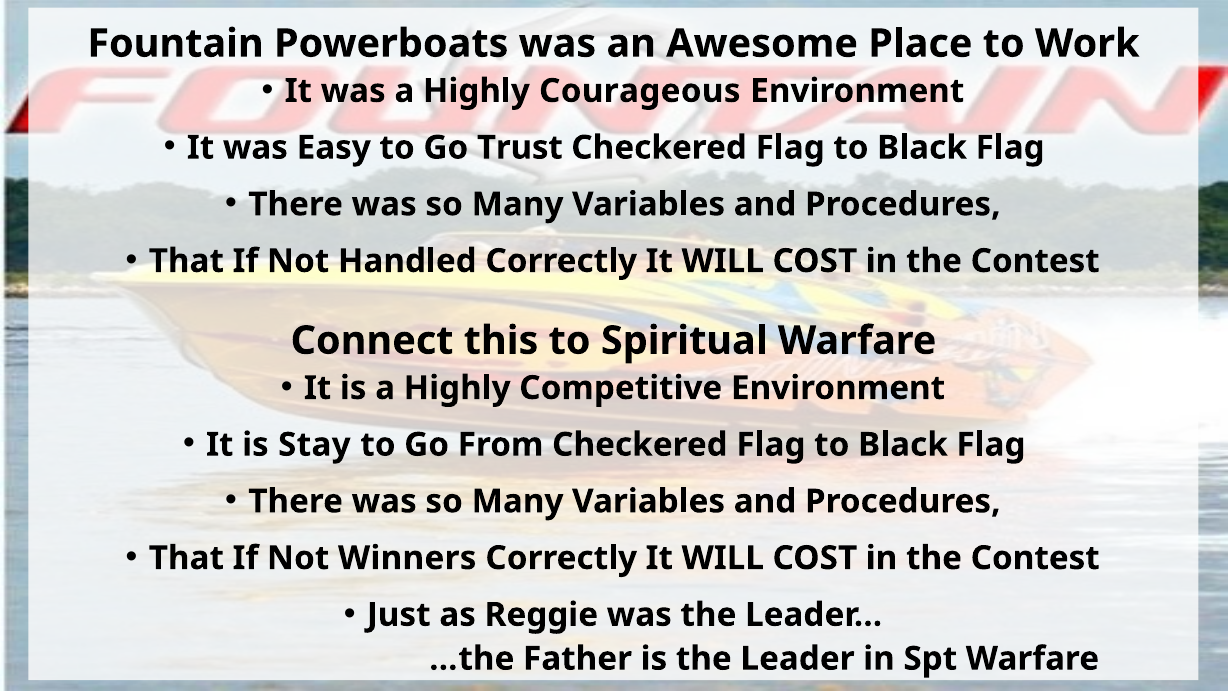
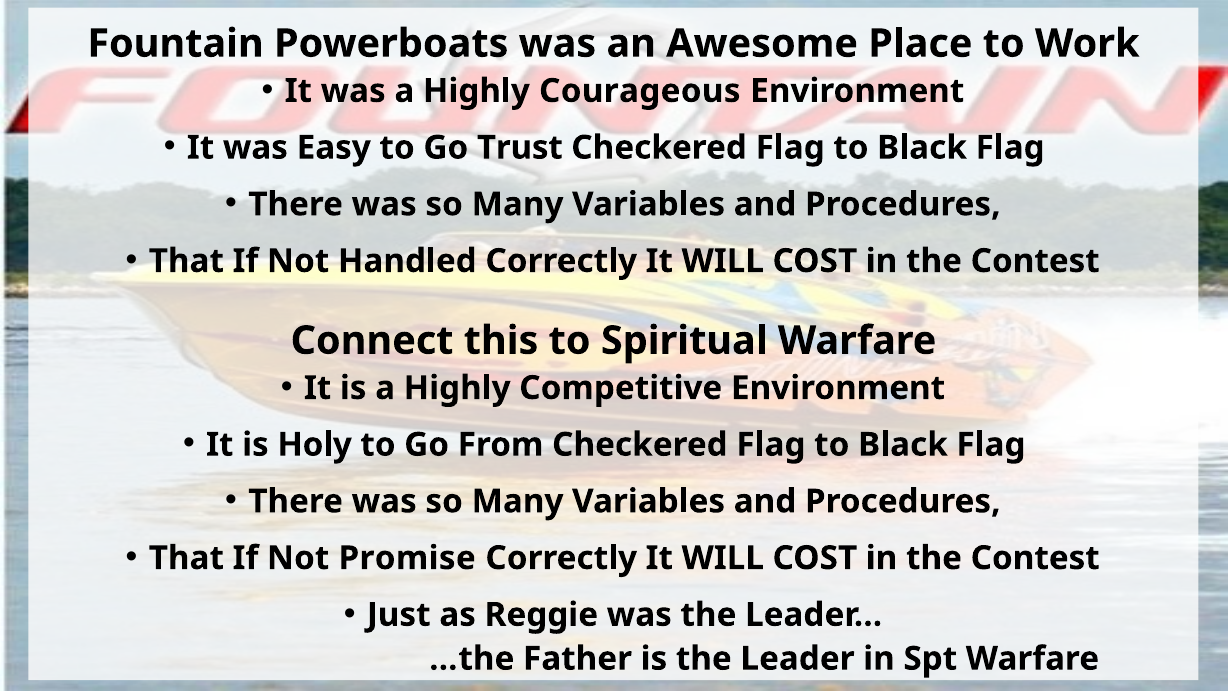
Stay: Stay -> Holy (315, 445)
Winners: Winners -> Promise (407, 558)
